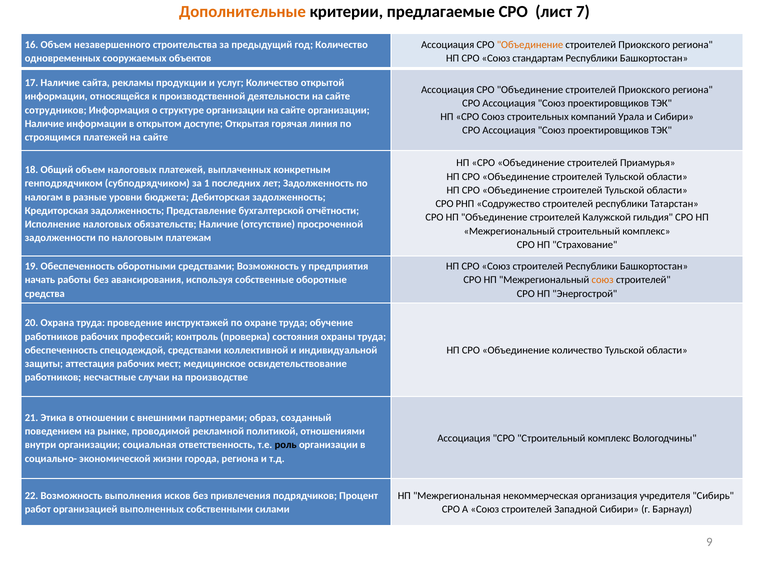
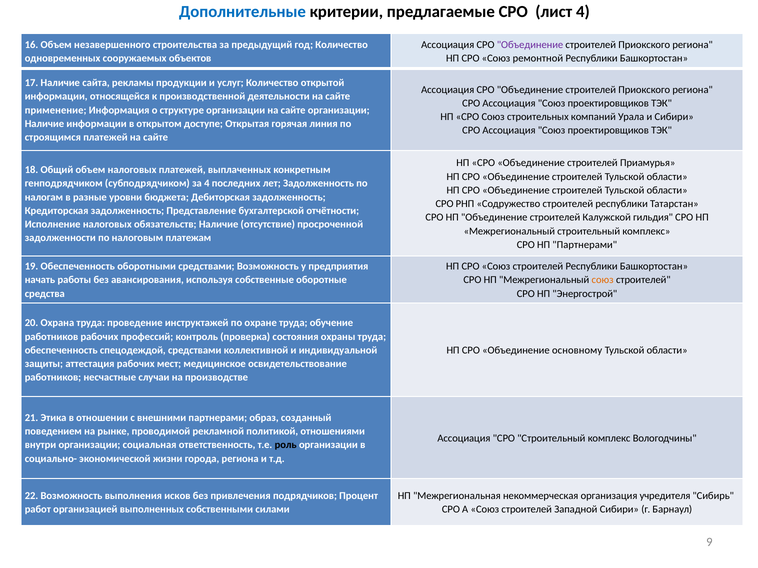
Дополнительные colour: orange -> blue (243, 12)
лист 7: 7 -> 4 (583, 12)
Объединение colour: orange -> purple (530, 45)
стандартам: стандартам -> ремонтной (538, 58)
сотрудников: сотрудников -> применение (56, 110)
за 1: 1 -> 4 (207, 184)
НП Страхование: Страхование -> Партнерами (585, 245)
Объединение количество: количество -> основному (577, 351)
